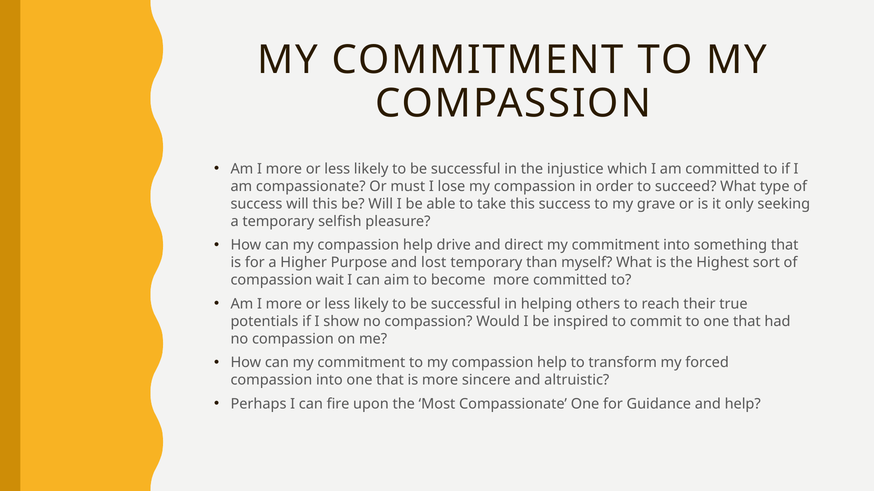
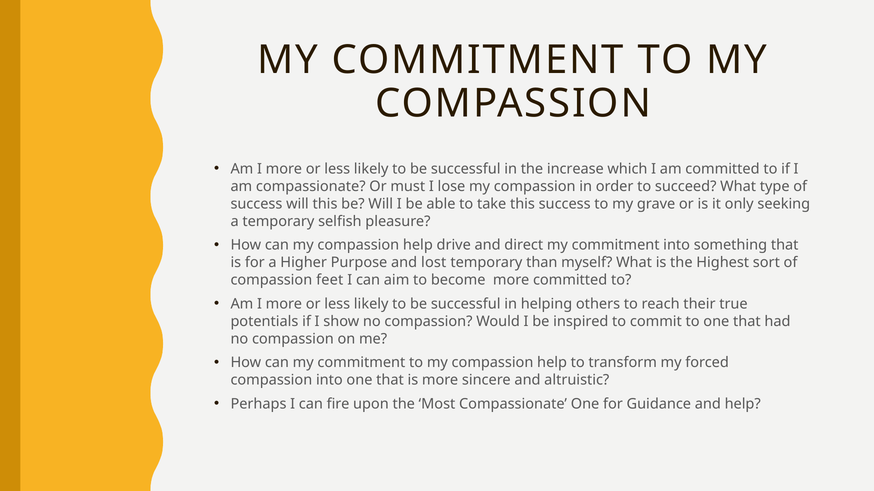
injustice: injustice -> increase (575, 169)
wait: wait -> feet (330, 280)
